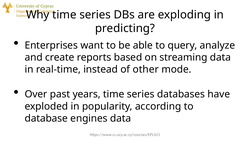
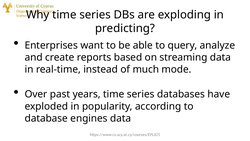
other: other -> much (146, 69)
